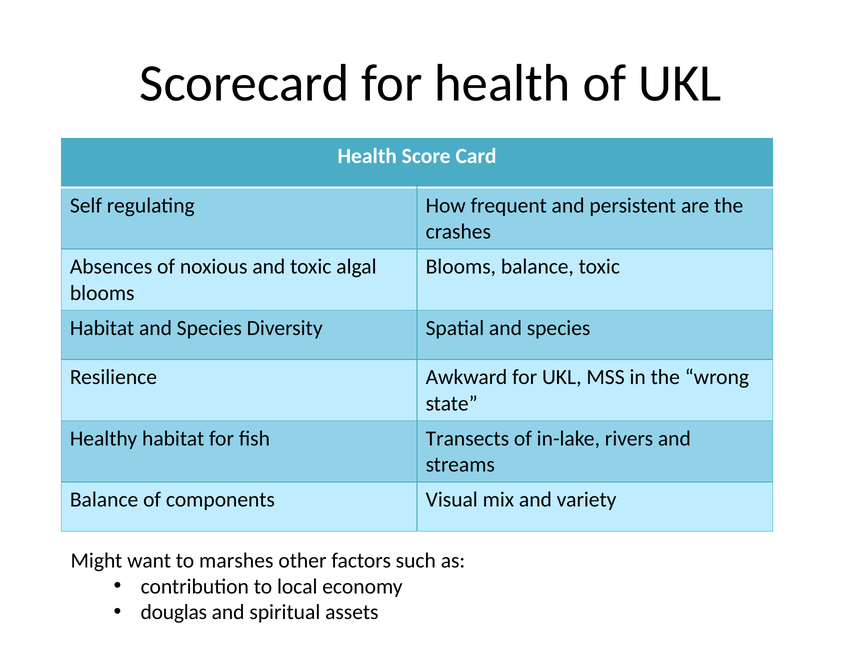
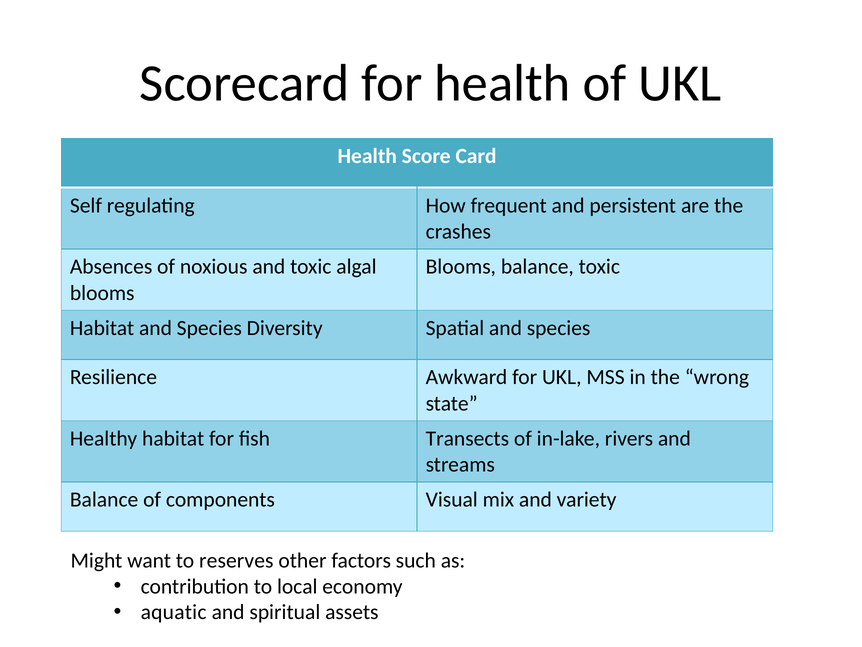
marshes: marshes -> reserves (236, 560)
douglas: douglas -> aquatic (174, 612)
